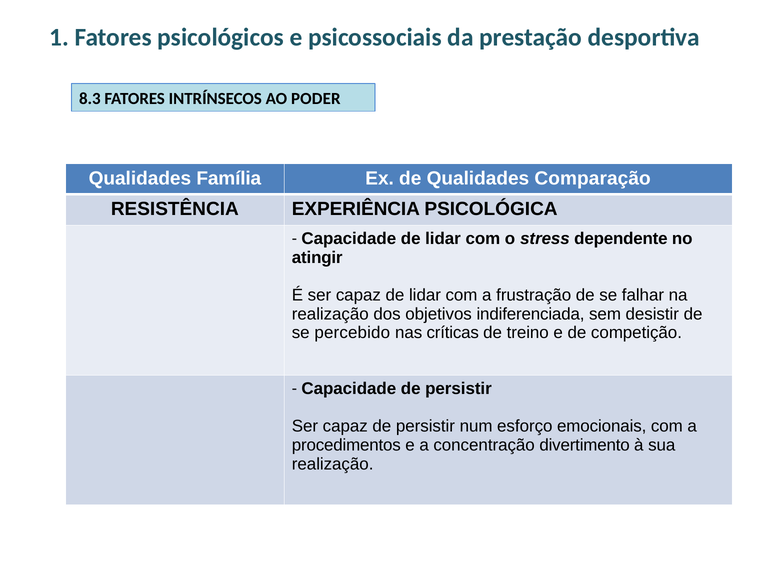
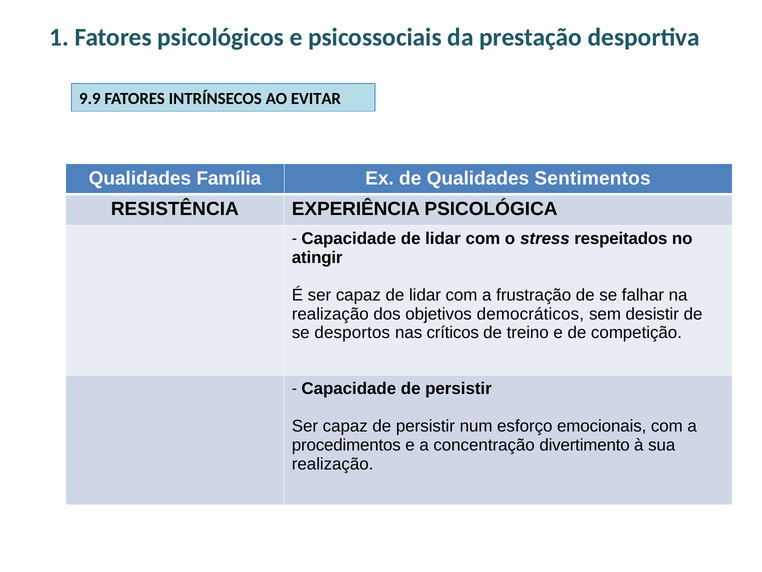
8.3: 8.3 -> 9.9 (90, 98)
PODER: PODER -> EVITAR (316, 98)
Comparação: Comparação -> Sentimentos (593, 178)
dependente: dependente -> respeitados (621, 239)
indiferenciada: indiferenciada -> democráticos (530, 314)
percebido: percebido -> desportos (352, 333)
críticas: críticas -> críticos (453, 333)
